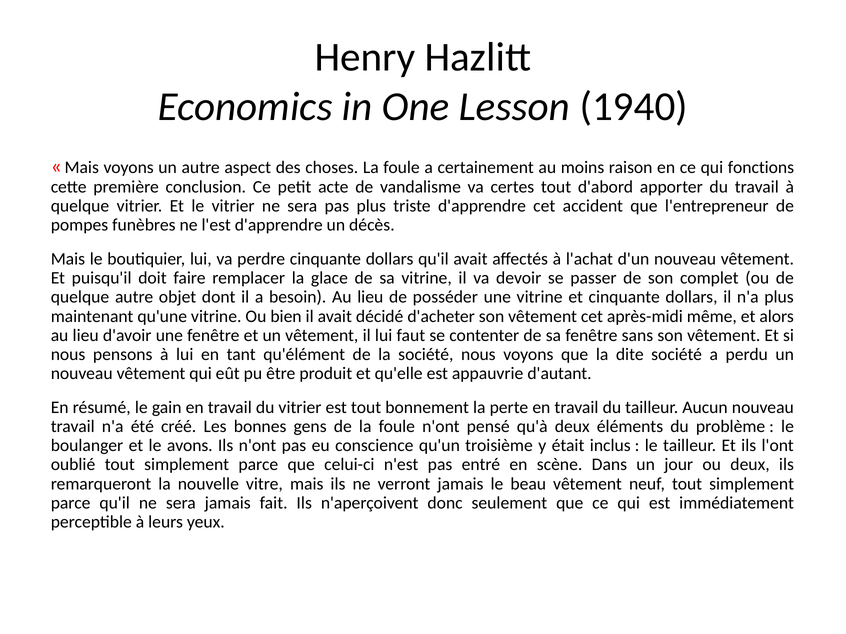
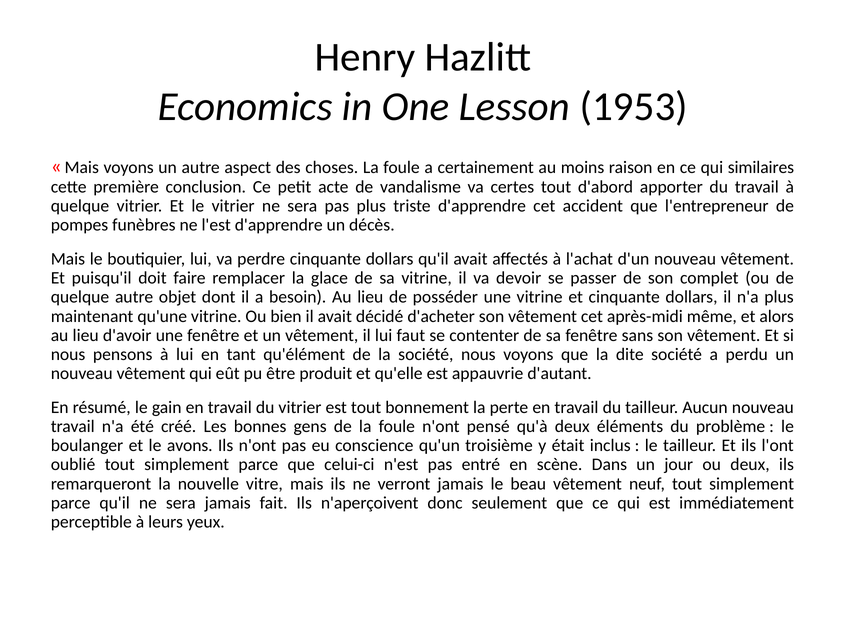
1940: 1940 -> 1953 (634, 107)
fonctions: fonctions -> similaires (761, 168)
